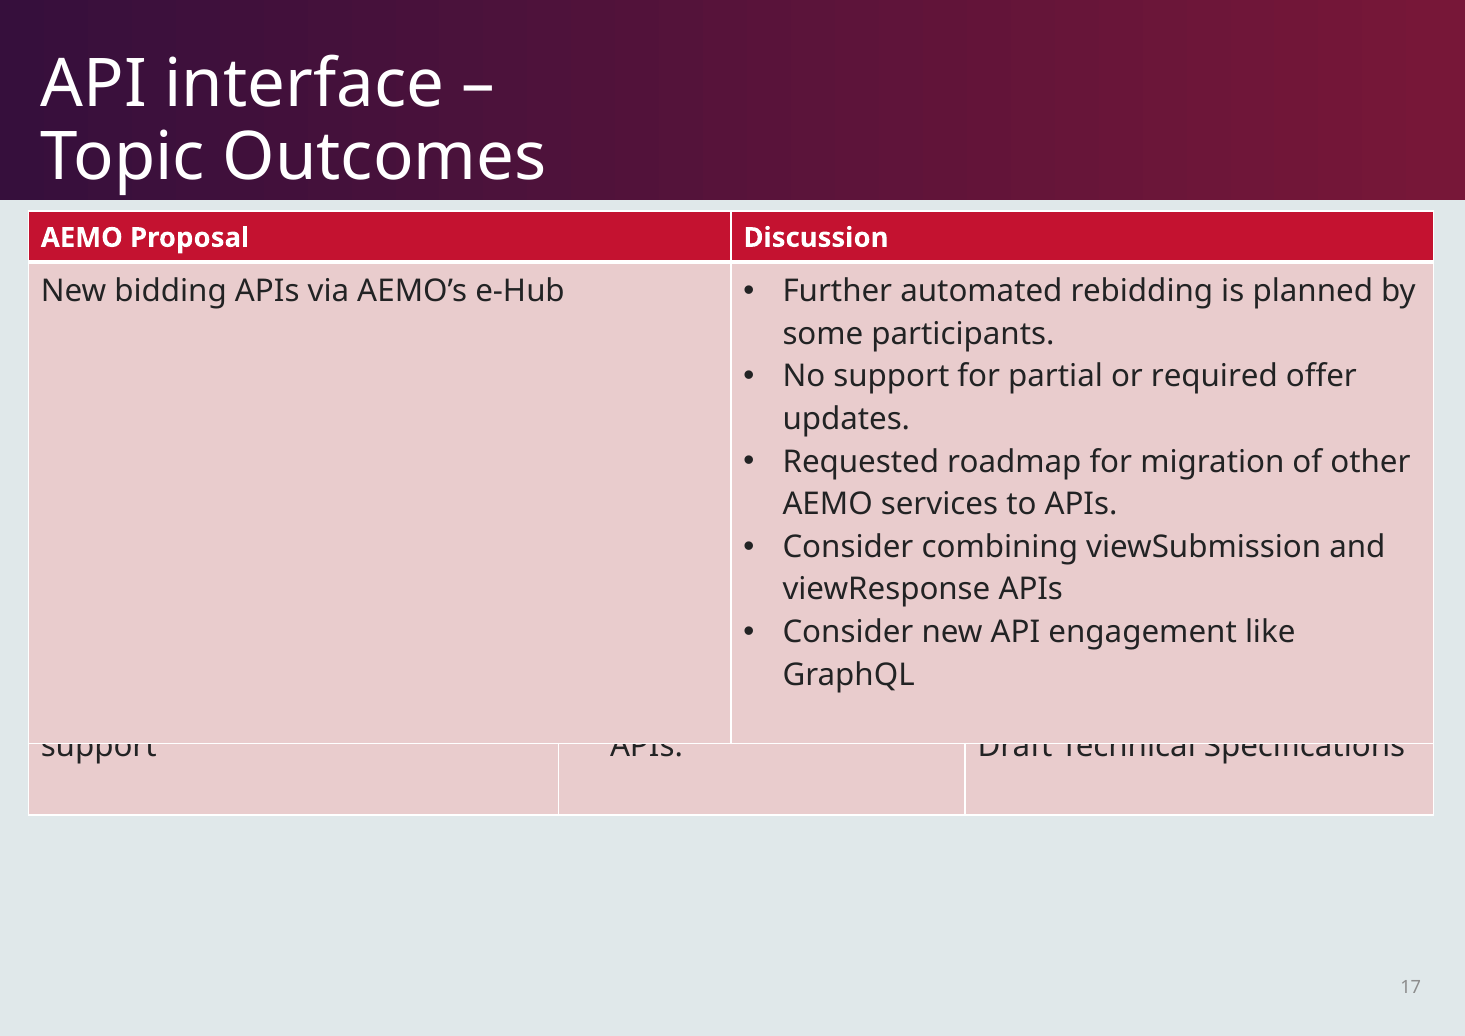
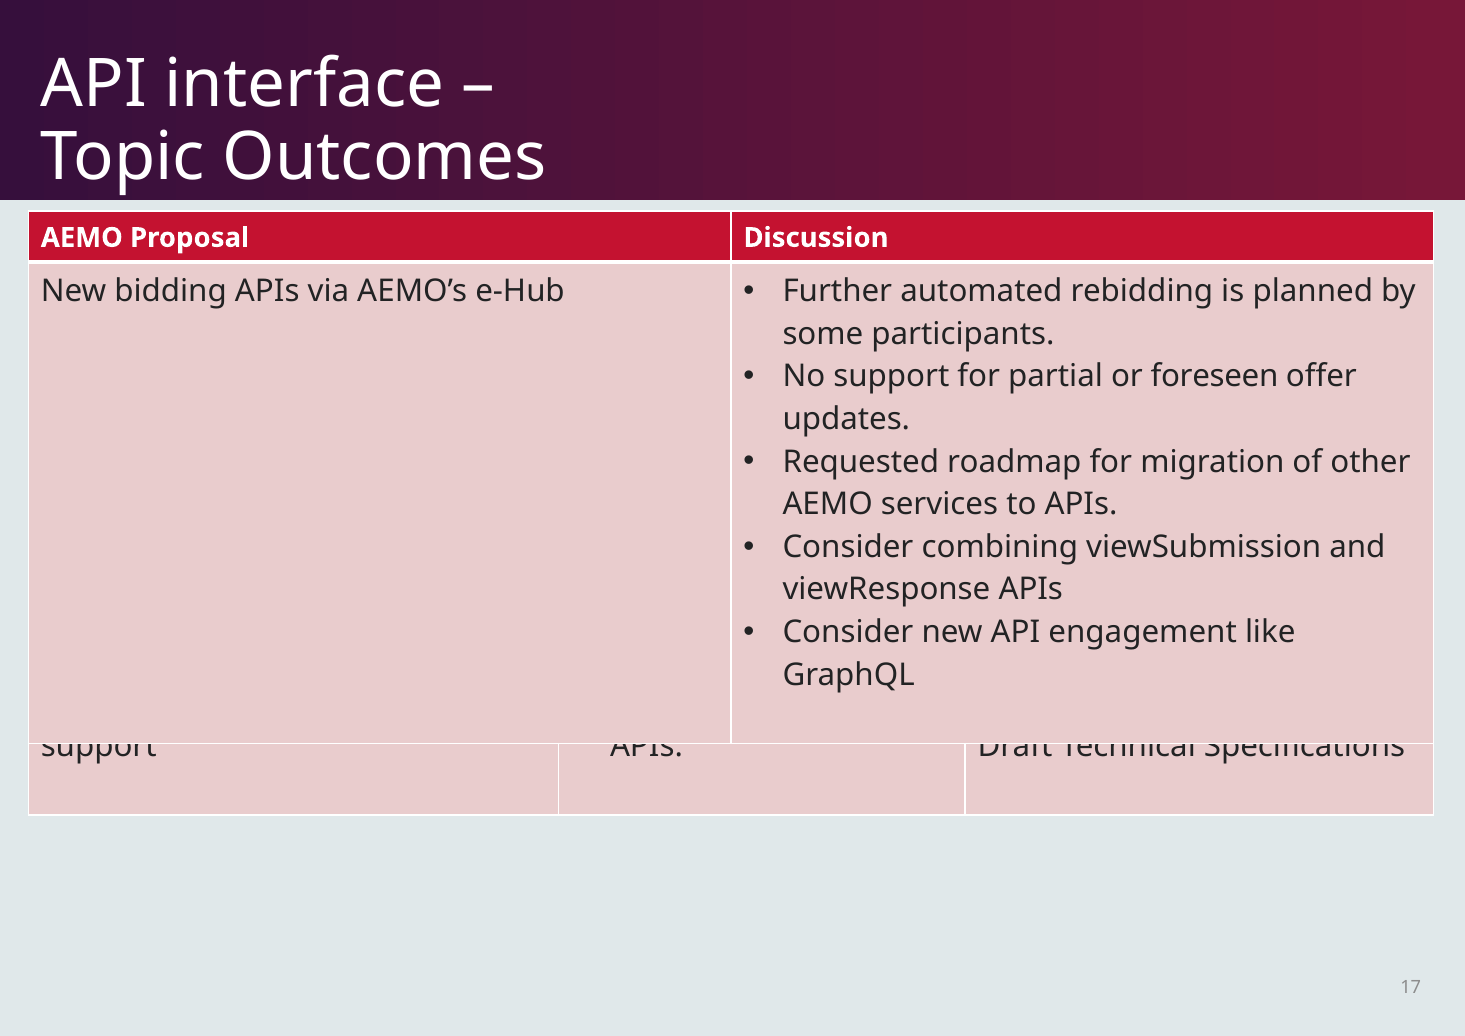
required: required -> foreseen (1215, 376)
